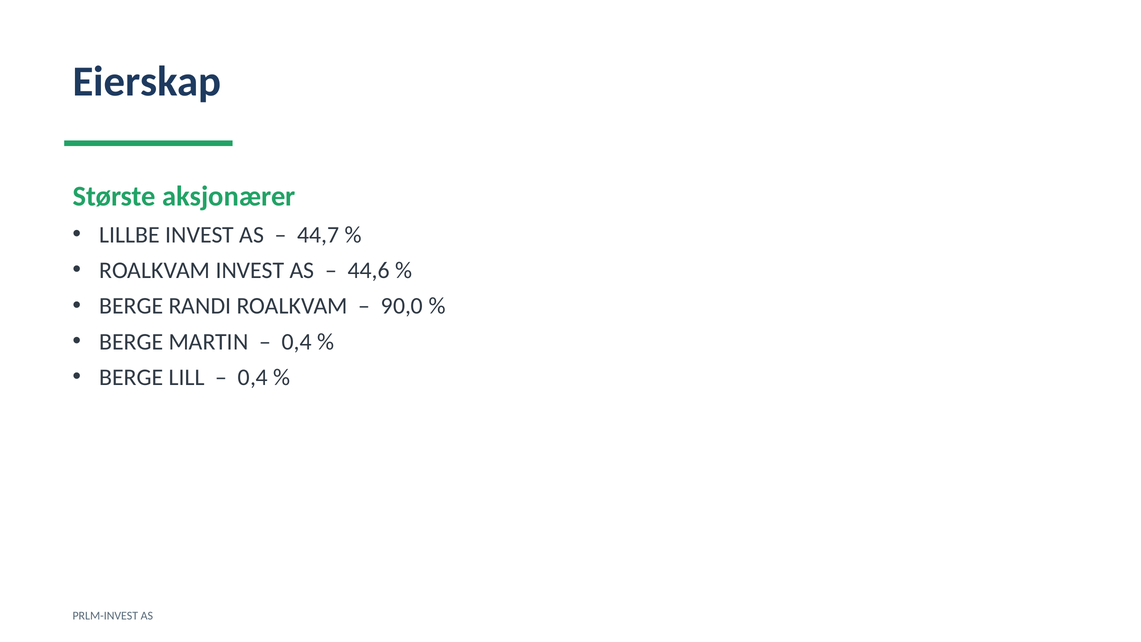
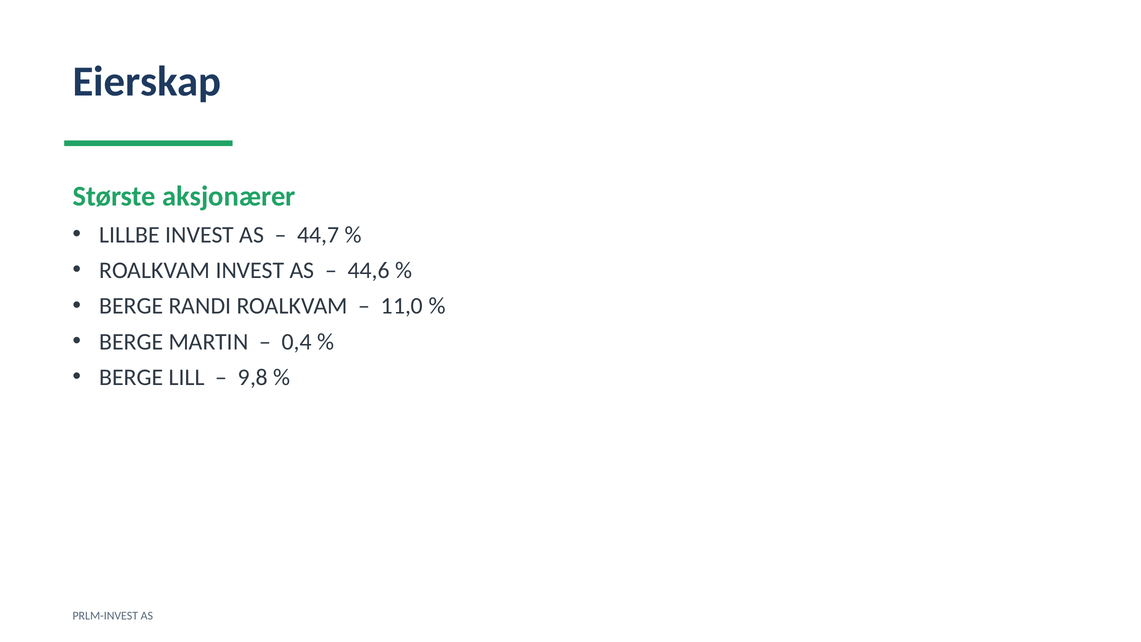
90,0: 90,0 -> 11,0 (402, 306)
0,4: 0,4 -> 9,8 (253, 377)
